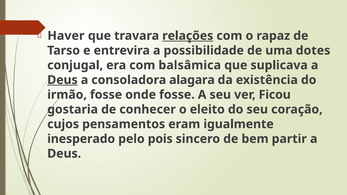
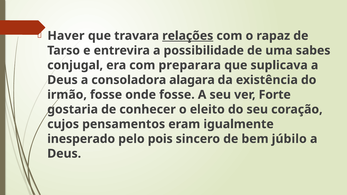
dotes: dotes -> sabes (313, 51)
balsâmica: balsâmica -> preparara (190, 65)
Deus underline: present -> none (62, 80)
Ficou: Ficou -> Forte (275, 95)
partir: partir -> júbilo (289, 139)
